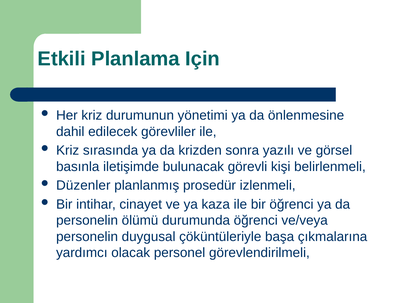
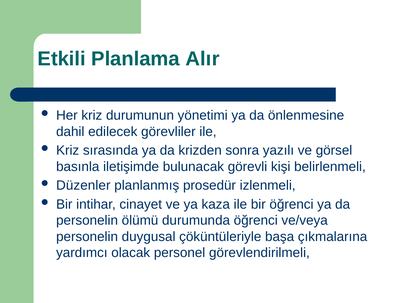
Için: Için -> Alır (202, 59)
